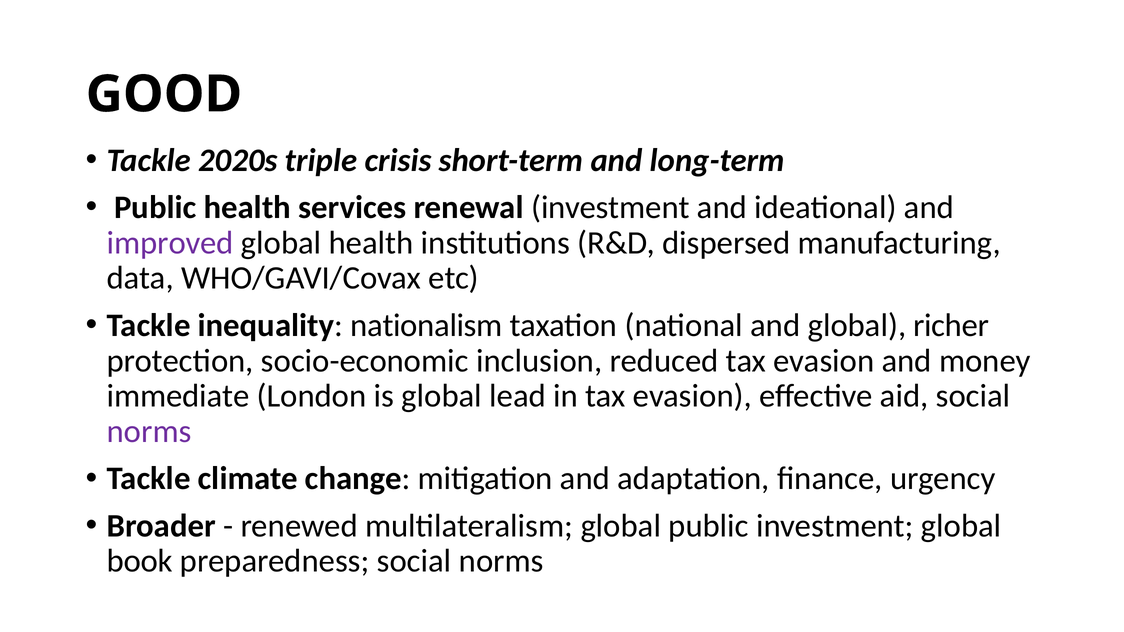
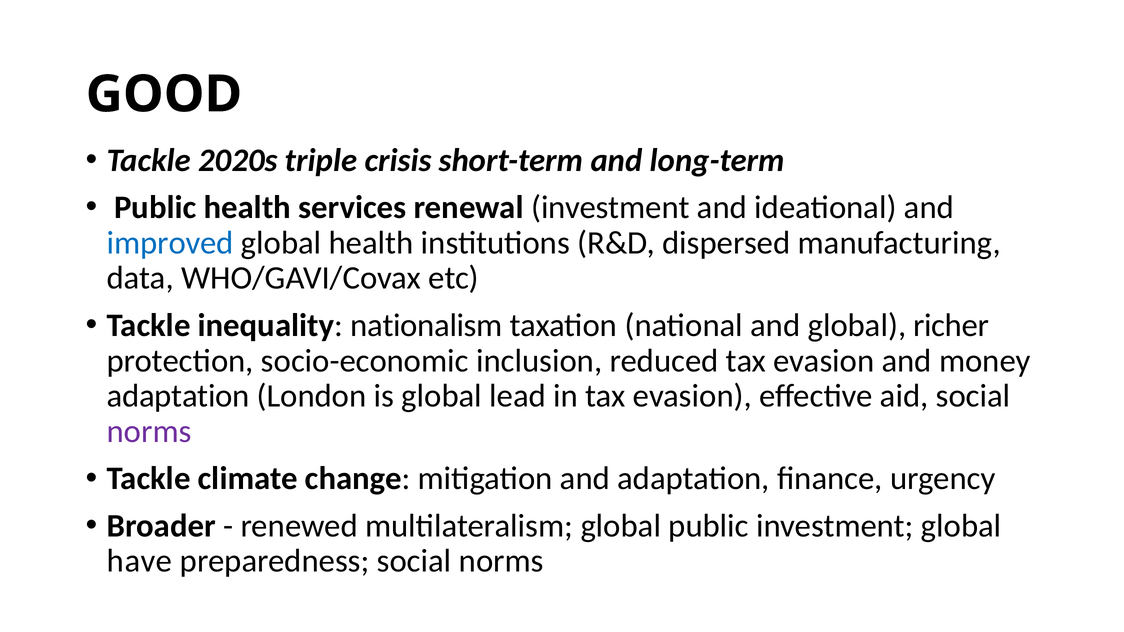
improved colour: purple -> blue (170, 243)
immediate: immediate -> adaptation (178, 396)
book: book -> have (139, 561)
